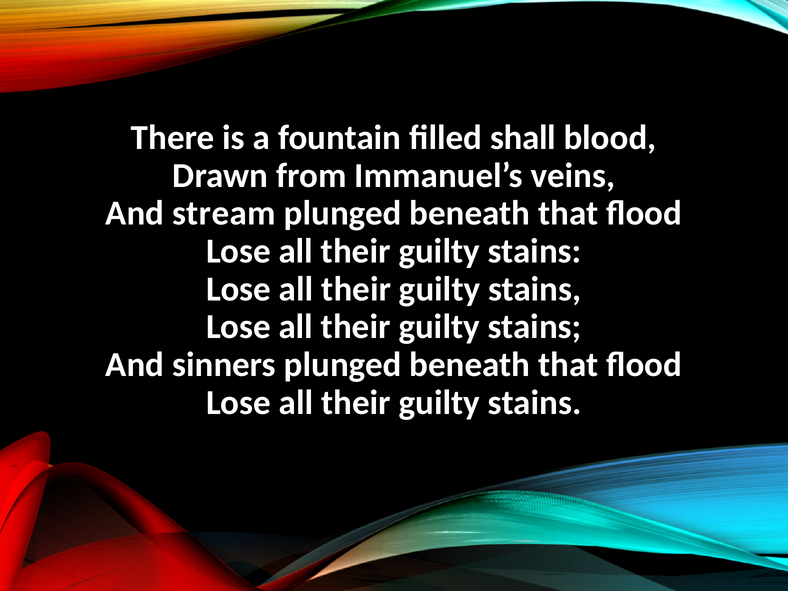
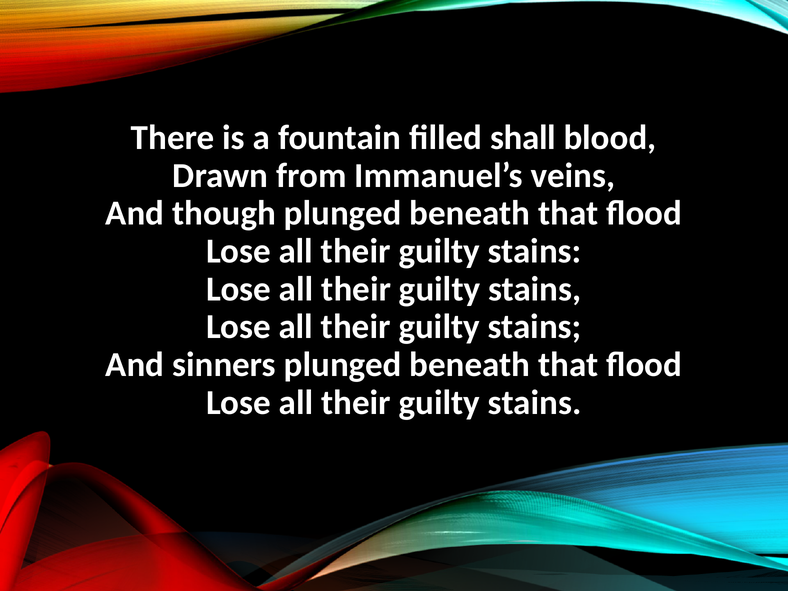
stream: stream -> though (224, 213)
